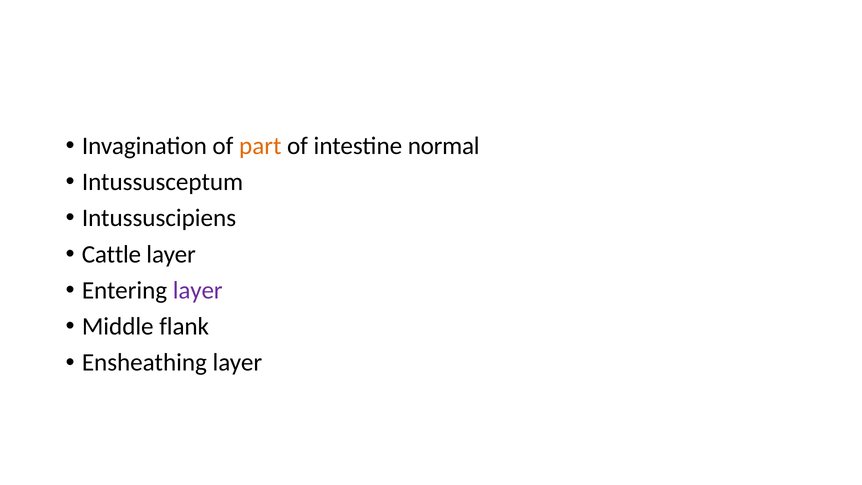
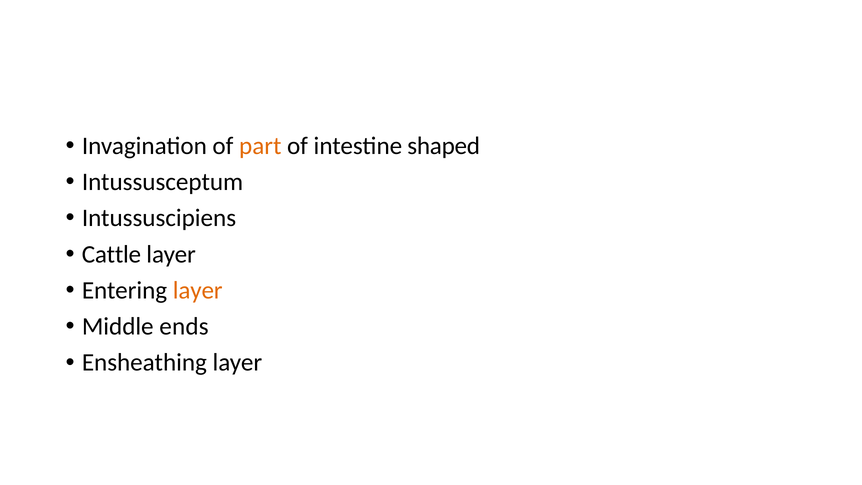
normal: normal -> shaped (444, 146)
layer colour: purple -> orange (198, 290)
flank: flank -> ends (184, 326)
